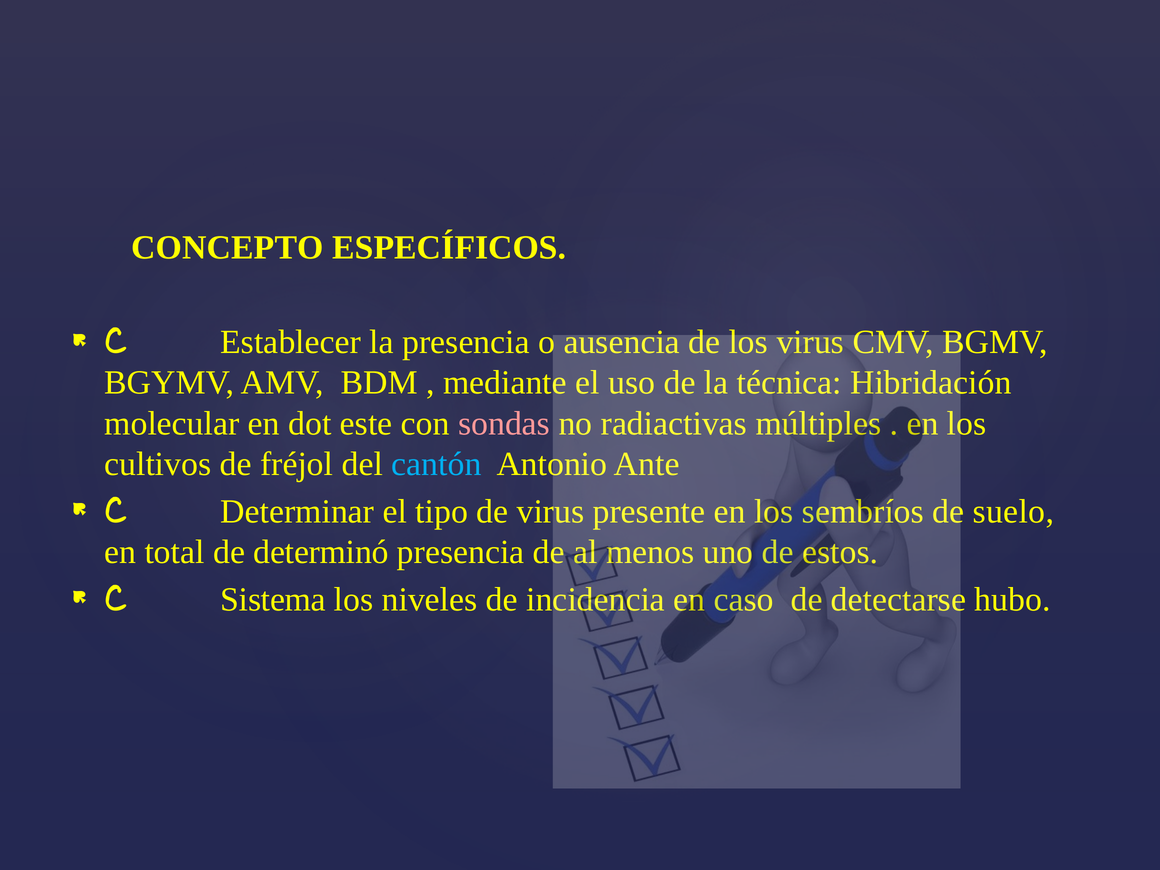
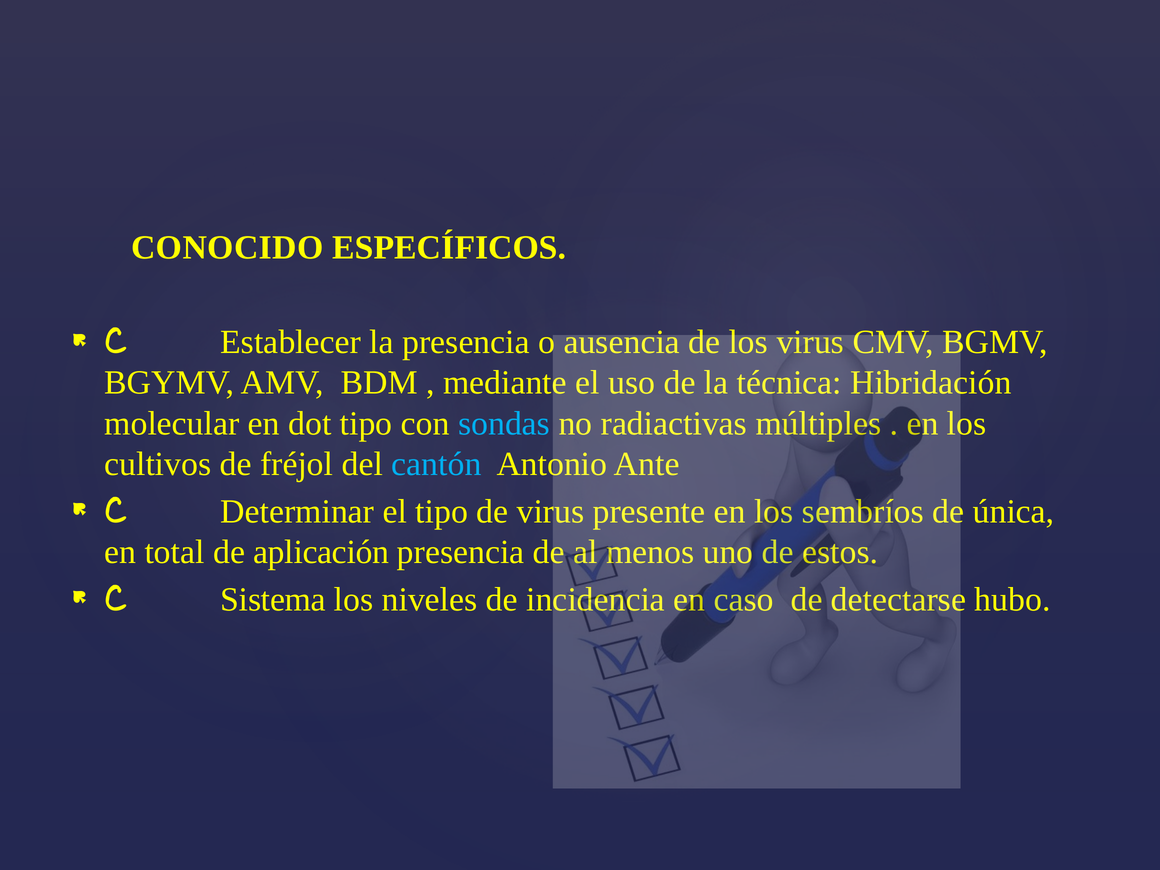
CONCEPTO: CONCEPTO -> CONOCIDO (227, 248)
dot este: este -> tipo (366, 423)
sondas colour: pink -> light blue (504, 423)
suelo: suelo -> única (1014, 511)
determinó: determinó -> aplicación (321, 552)
